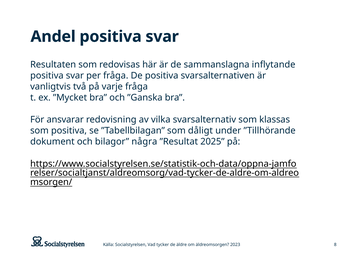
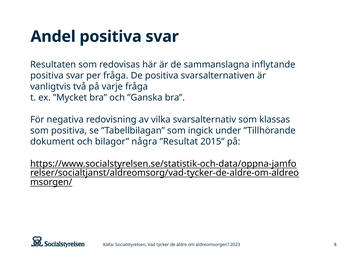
ansvarar: ansvarar -> negativa (65, 120)
dåligt: dåligt -> ingick (200, 131)
2025: 2025 -> 2015 (212, 142)
